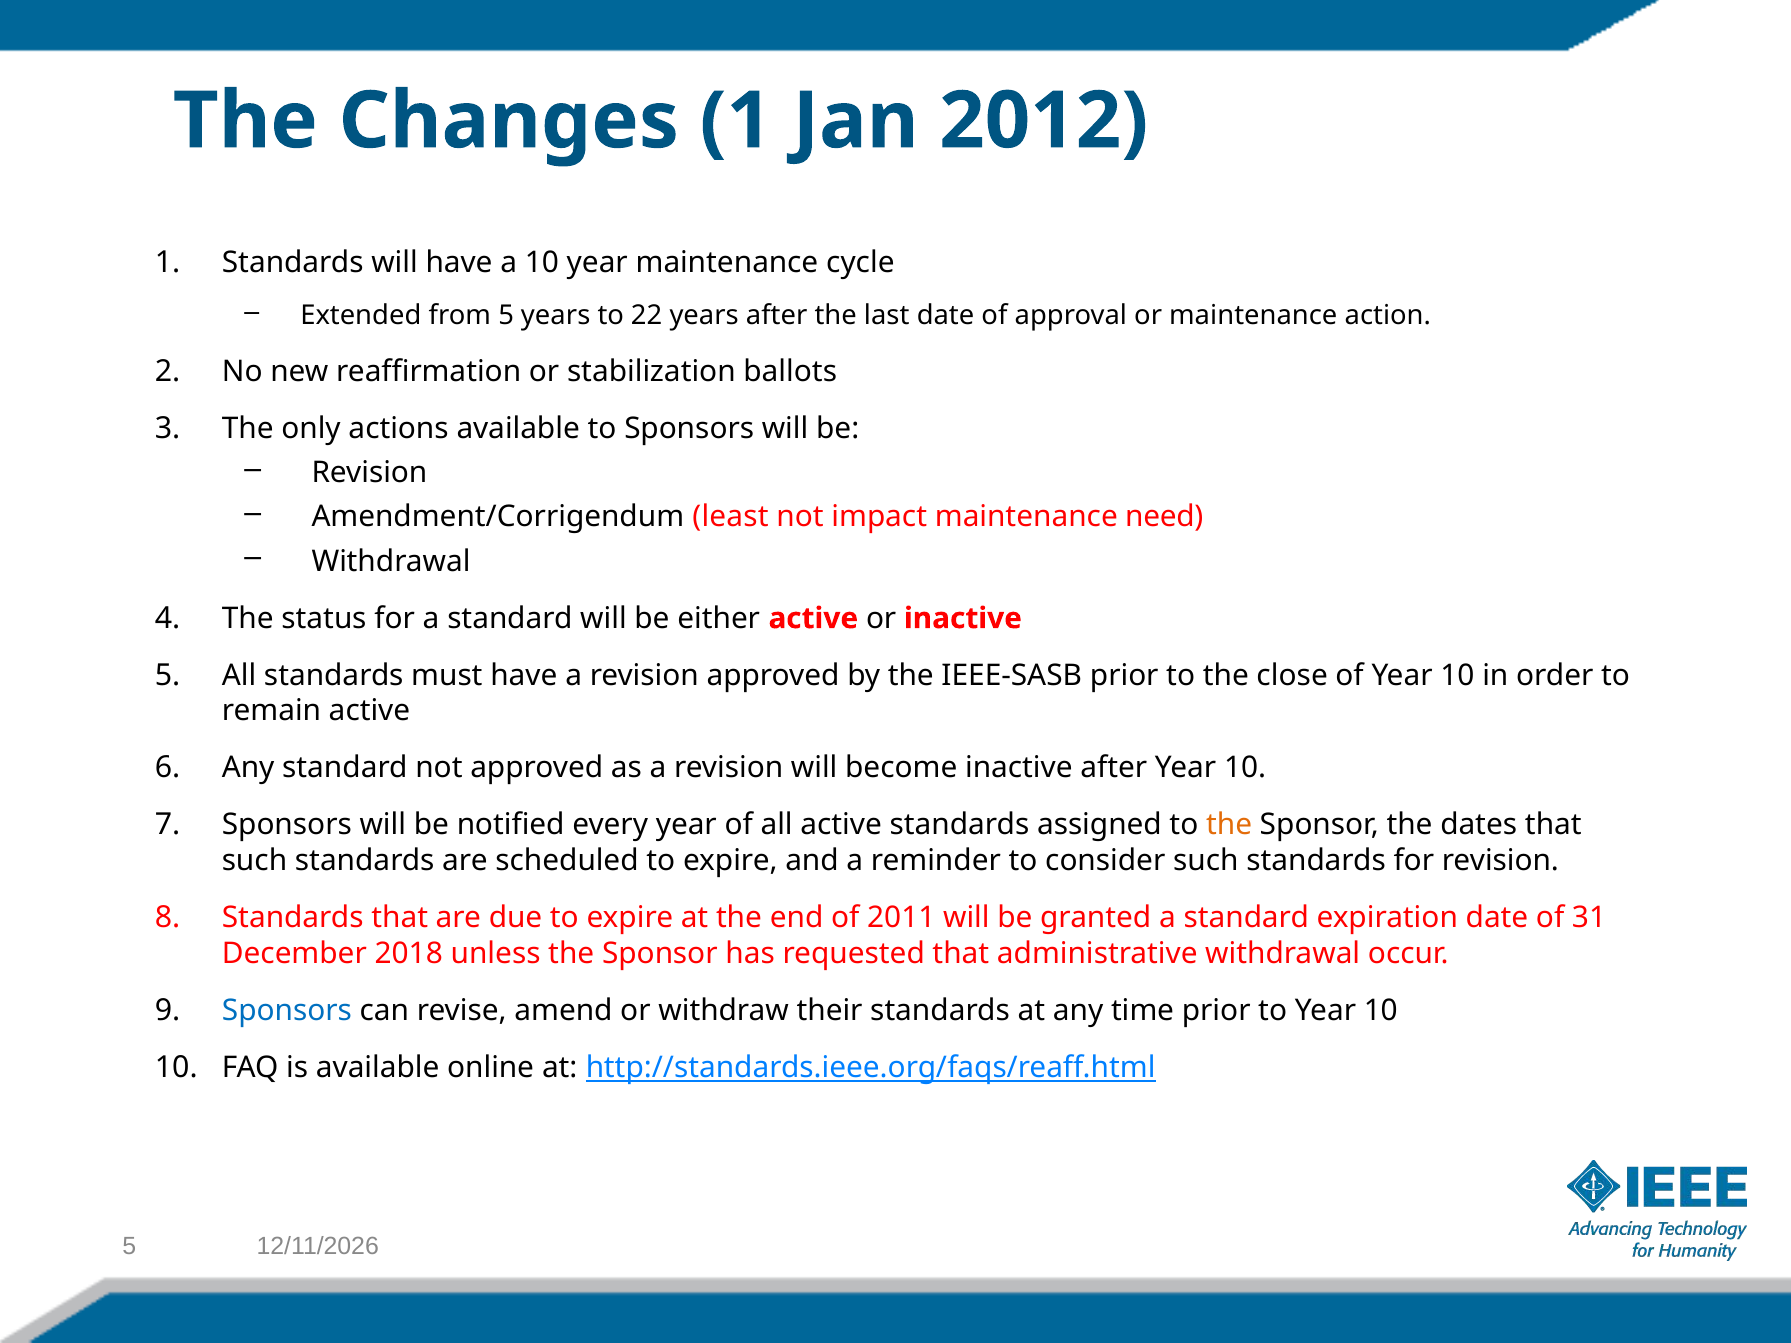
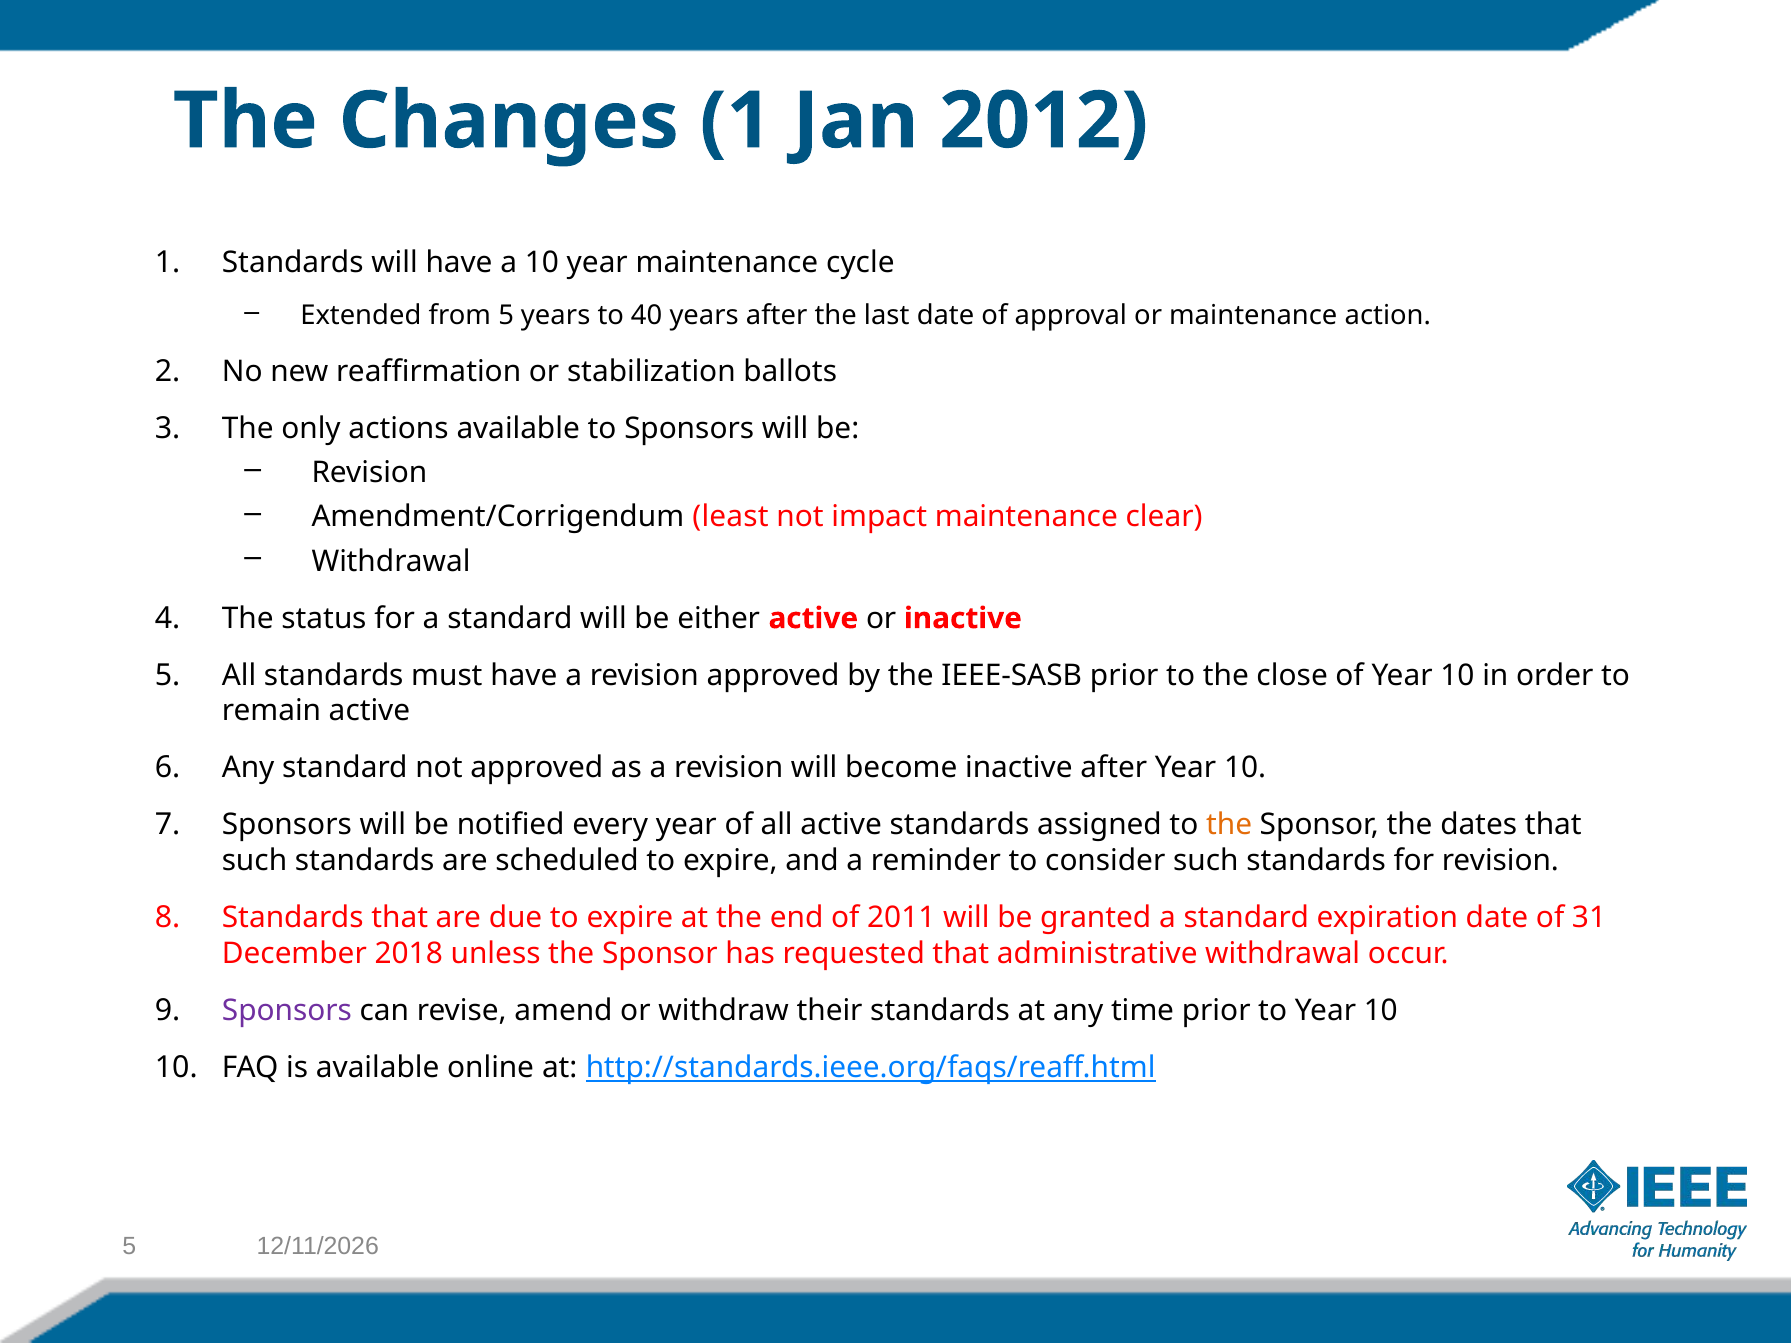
22: 22 -> 40 (647, 316)
need: need -> clear (1164, 517)
Sponsors colour: blue -> purple (287, 1011)
